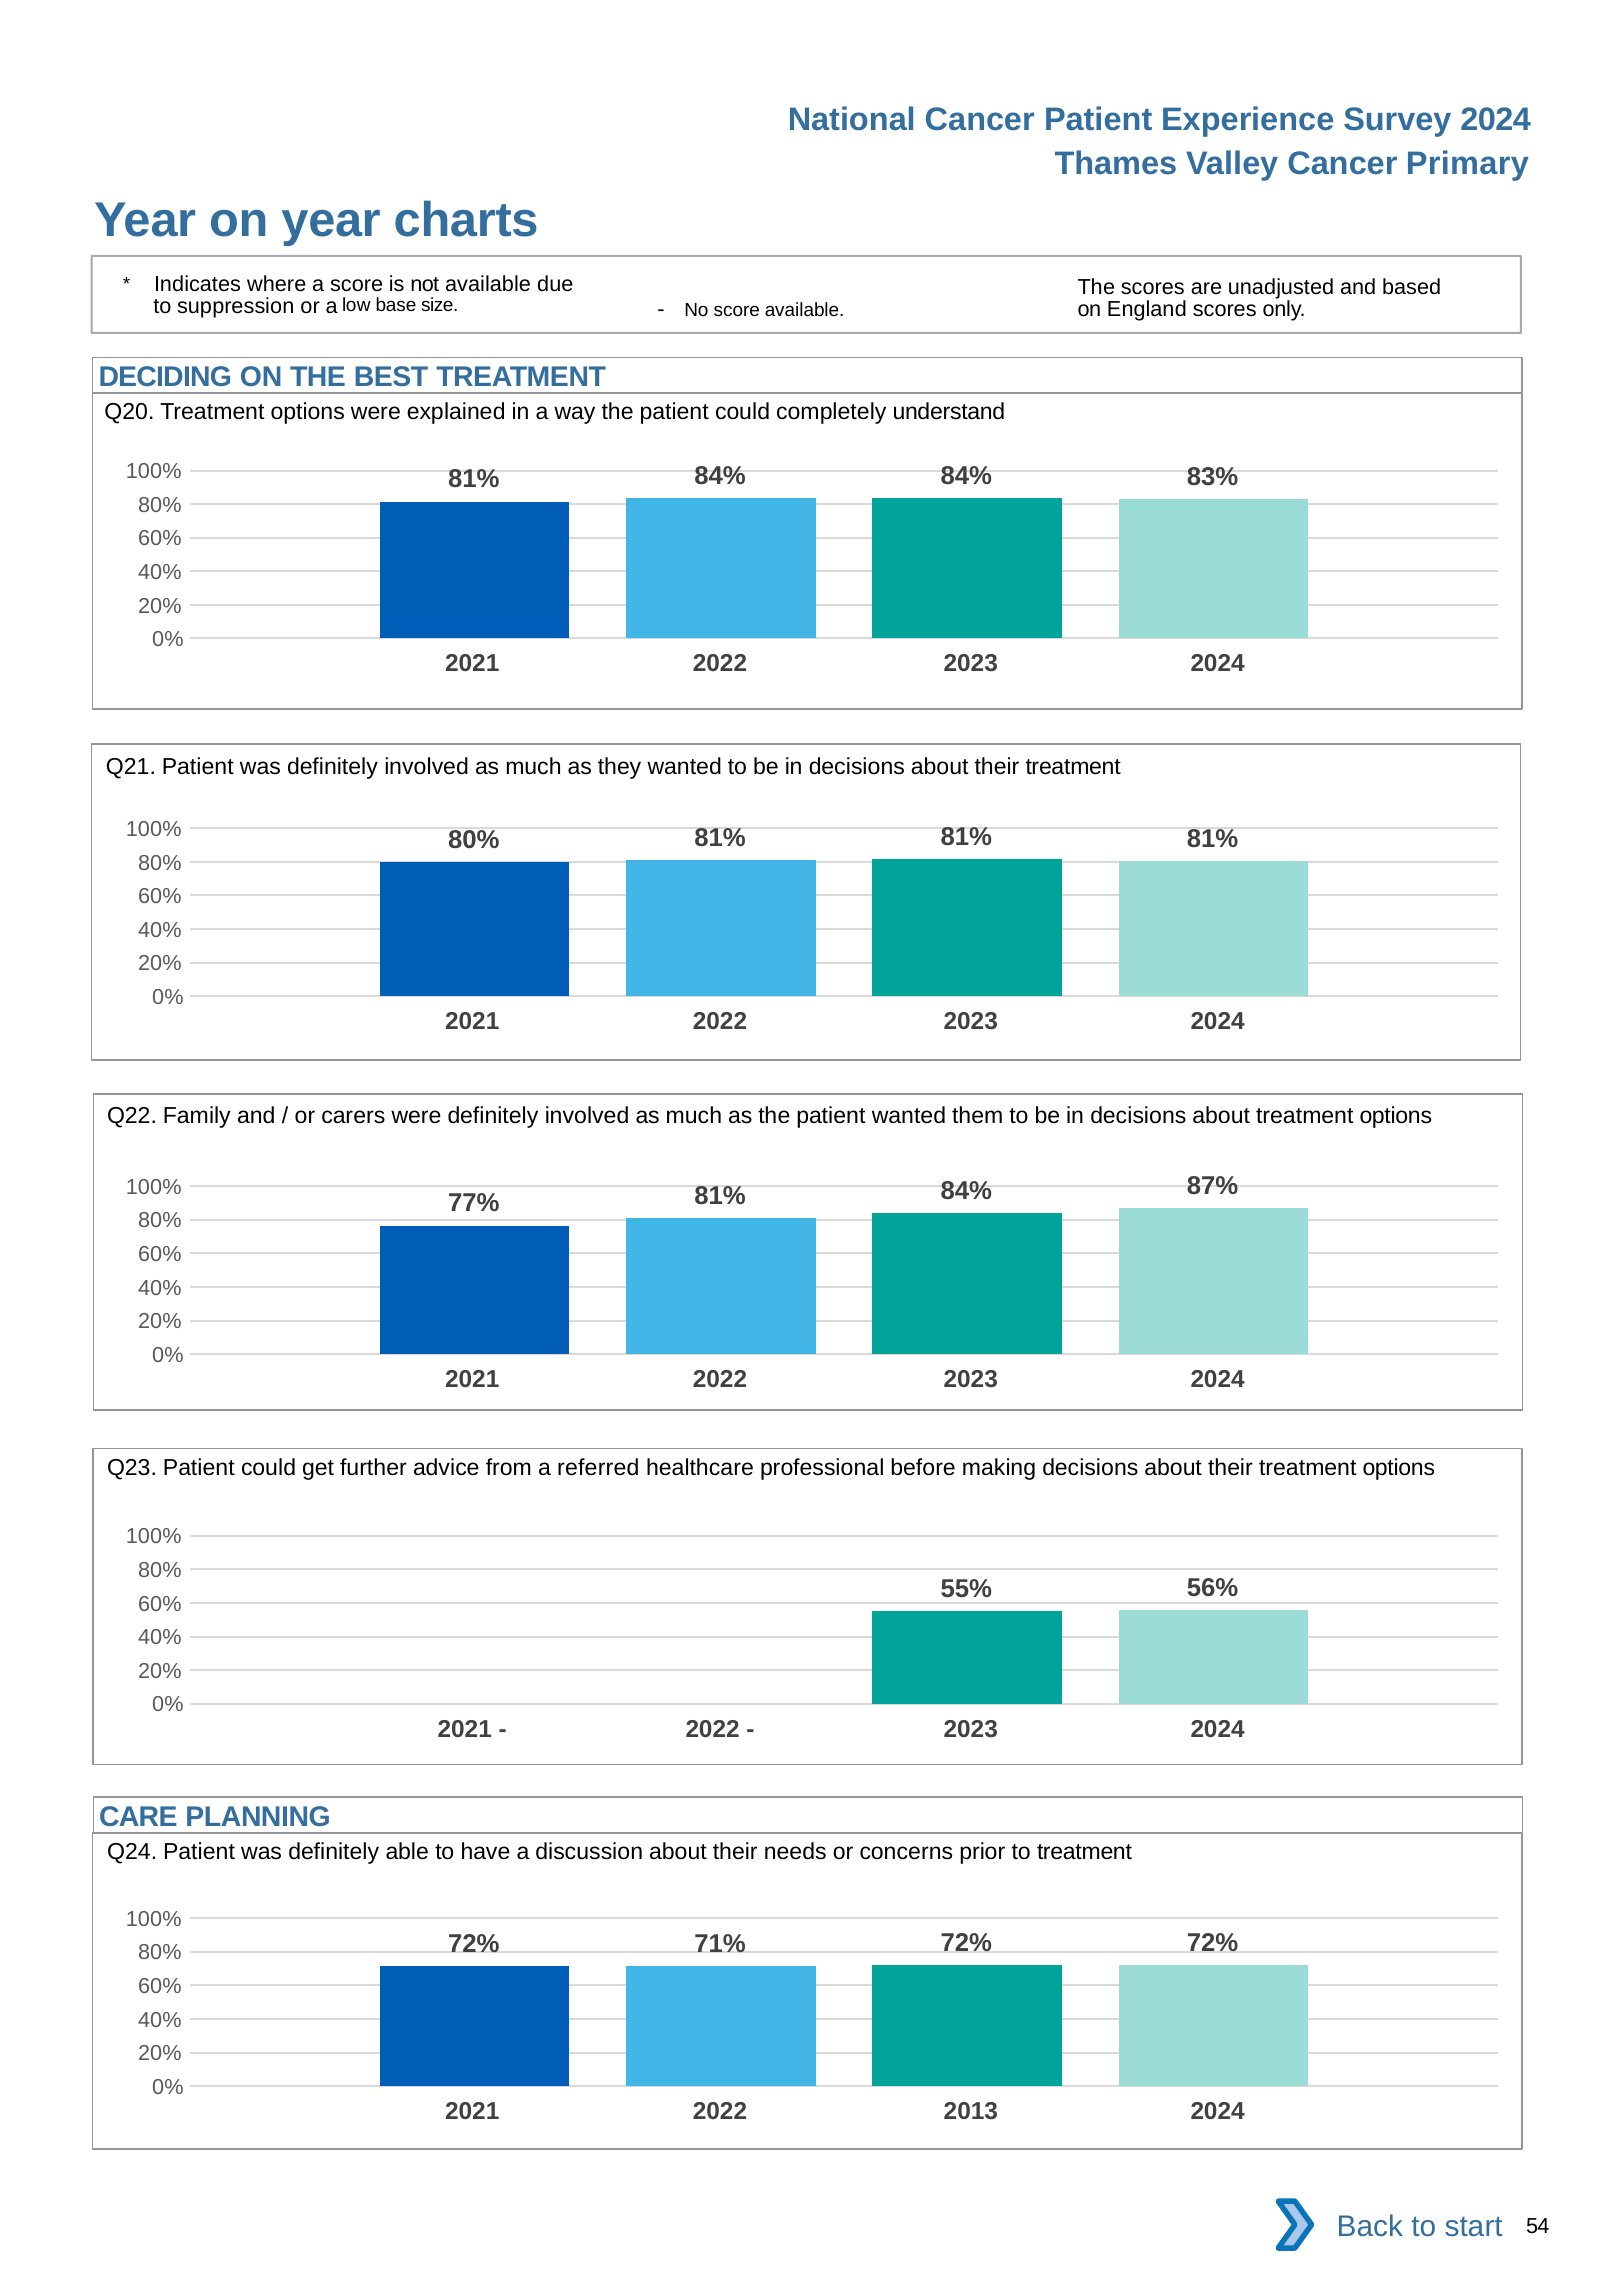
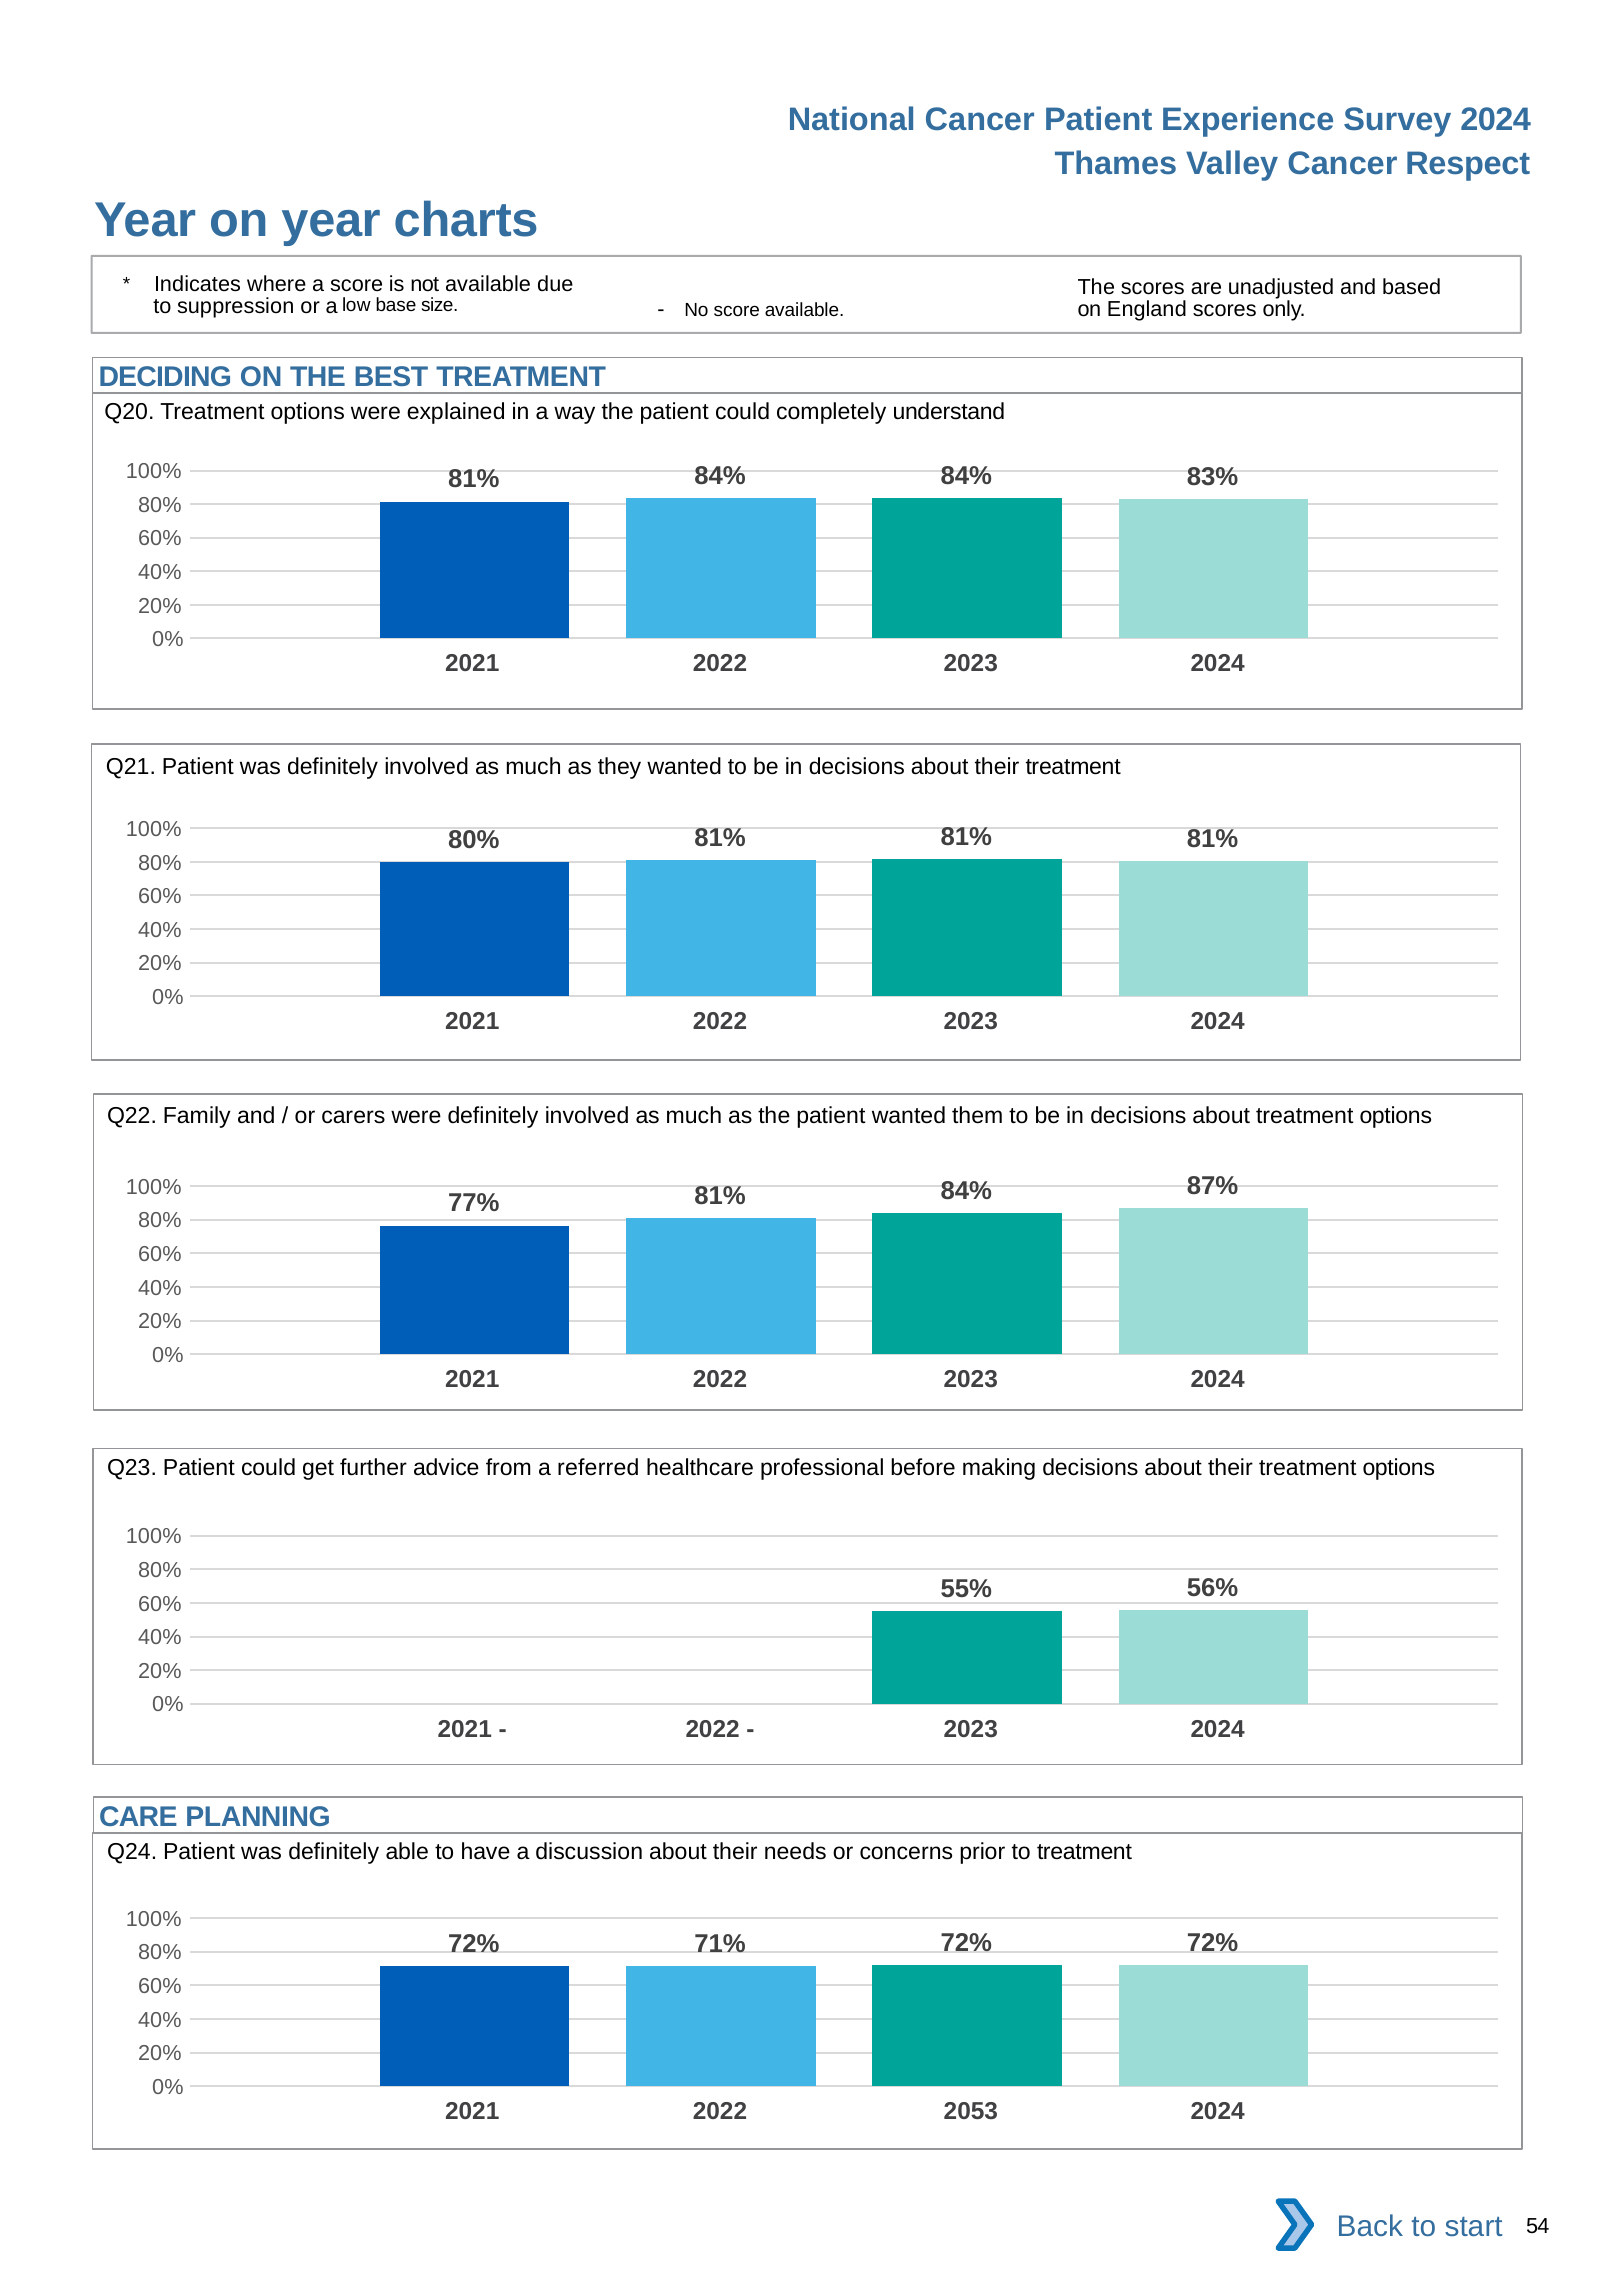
Primary: Primary -> Respect (1468, 164)
2013: 2013 -> 2053 (971, 2111)
